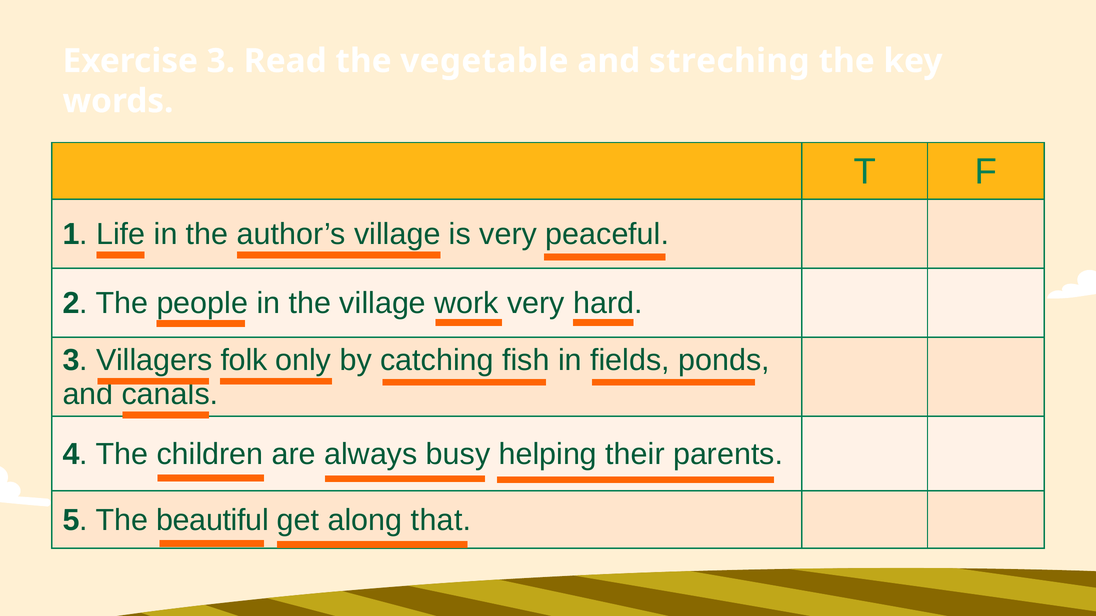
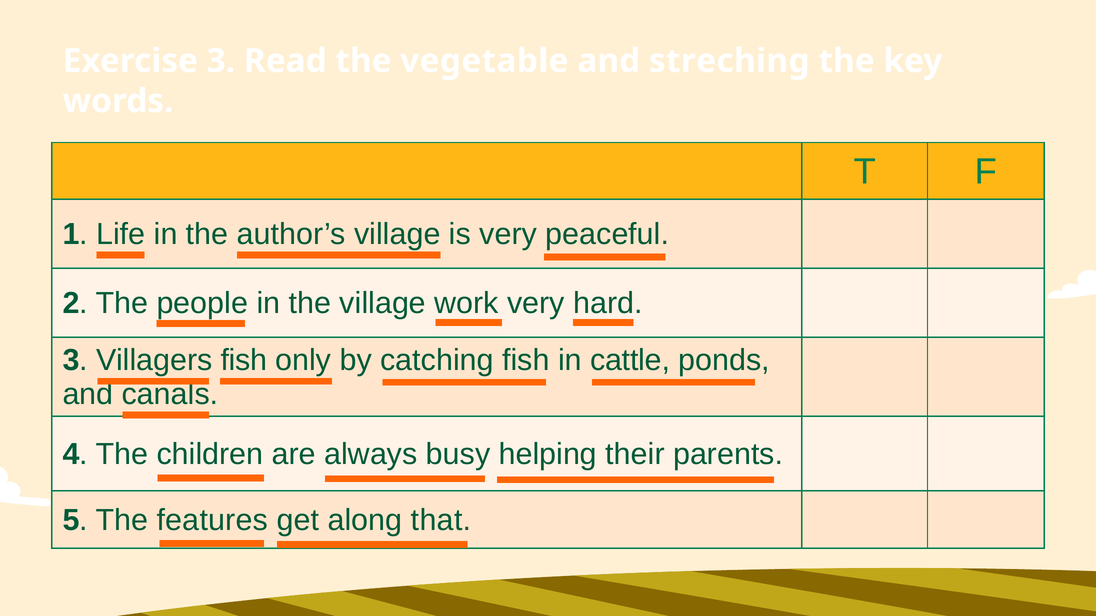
Villagers folk: folk -> fish (244, 361)
fields: fields -> cattle (630, 361)
beautiful: beautiful -> features (212, 520)
